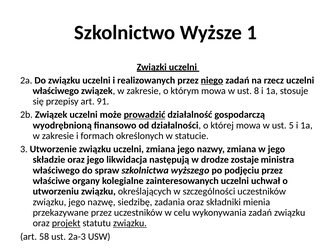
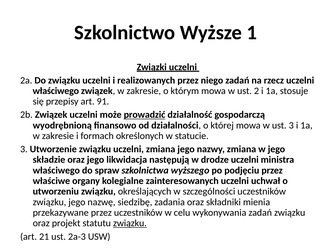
niego underline: present -> none (212, 80)
8: 8 -> 2 (256, 91)
ust 5: 5 -> 3 (291, 125)
drodze zostaje: zostaje -> uczelni (245, 160)
projekt underline: present -> none (66, 223)
58: 58 -> 21 (44, 237)
